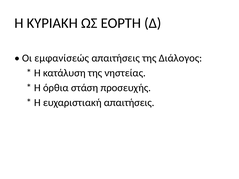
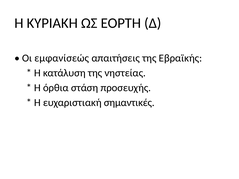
Διάλογος: Διάλογος -> Εβραϊκής (180, 58)
ευχαριστιακή απαιτήσεις: απαιτήσεις -> σημαντικές (129, 103)
